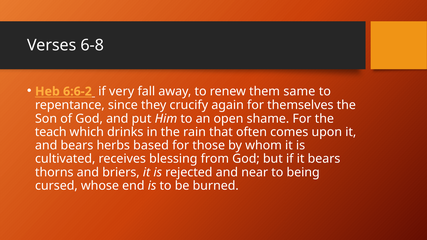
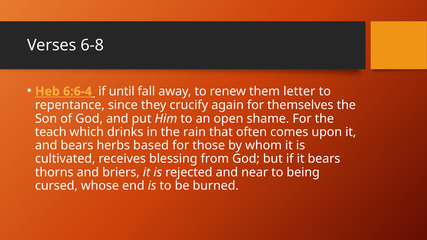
6:6-2: 6:6-2 -> 6:6-4 (77, 92)
very: very -> until (122, 92)
same: same -> letter (299, 92)
